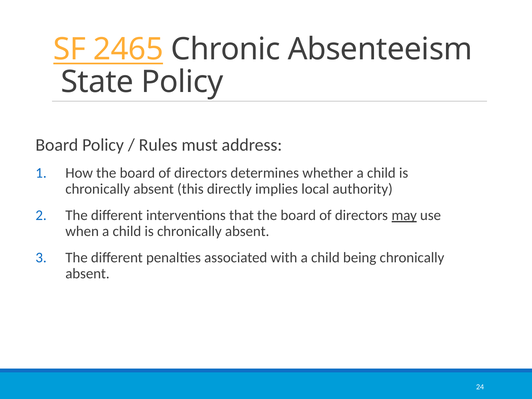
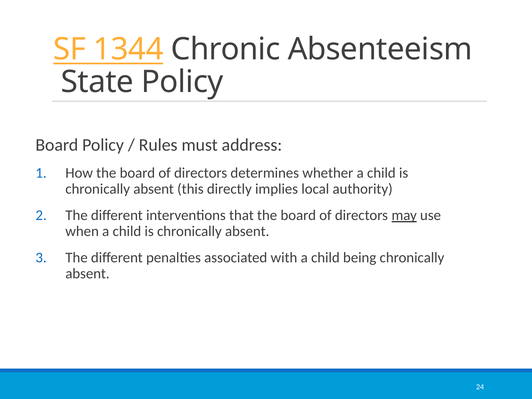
2465: 2465 -> 1344 (128, 49)
